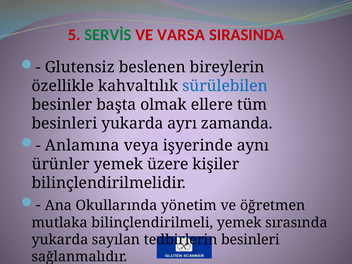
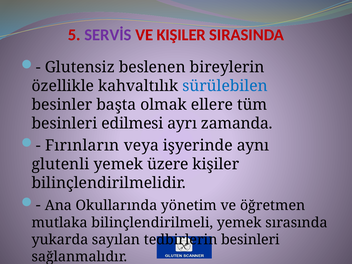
SERVİS colour: green -> purple (108, 35)
VE VARSA: VARSA -> KIŞILER (181, 35)
besinleri yukarda: yukarda -> edilmesi (132, 124)
Anlamına: Anlamına -> Fırınların (82, 145)
ürünler: ürünler -> glutenli (61, 164)
